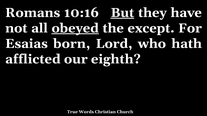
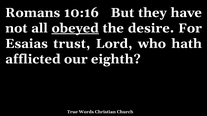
But underline: present -> none (122, 13)
except: except -> desire (151, 28)
born: born -> trust (72, 44)
